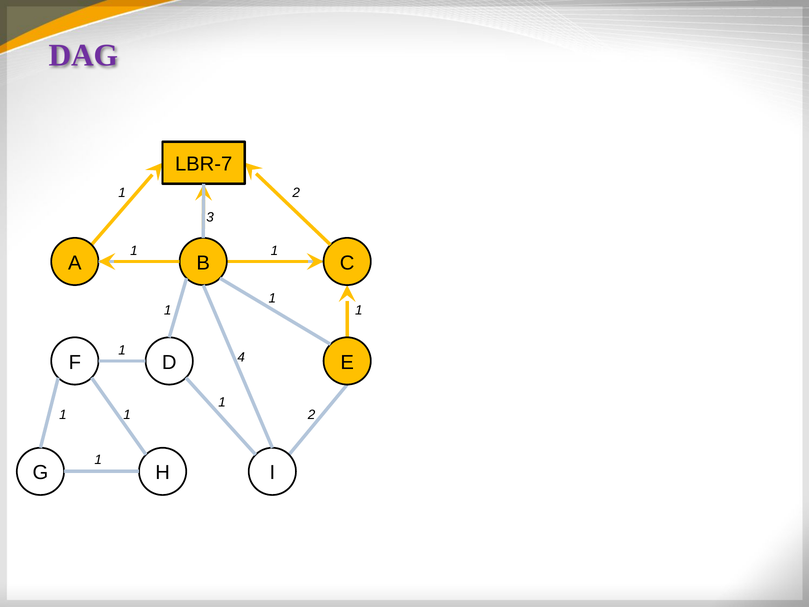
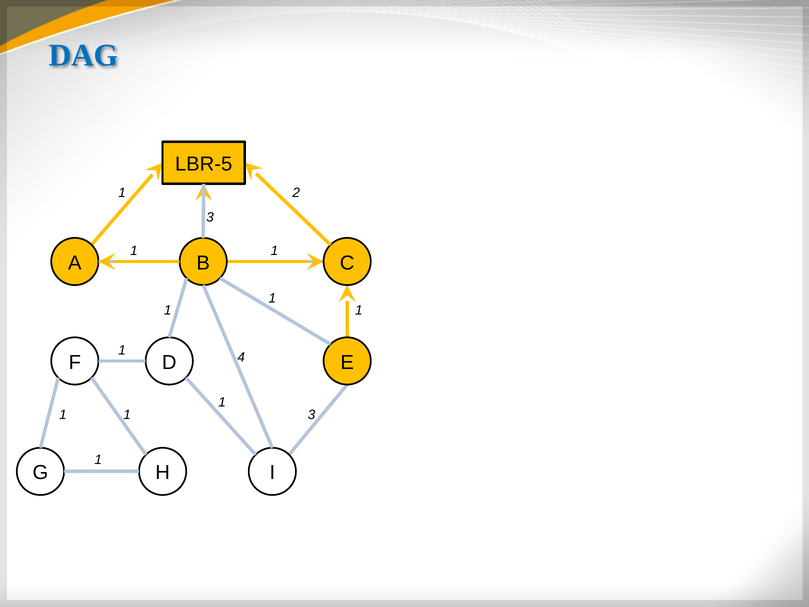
DAG colour: purple -> blue (83, 56)
LBR-7: LBR-7 -> LBR-5 (204, 164)
2: 2 -> 3 (312, 415)
